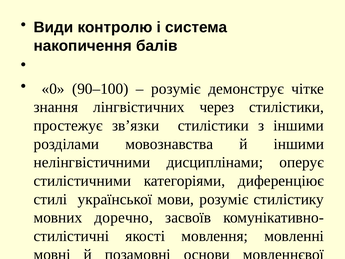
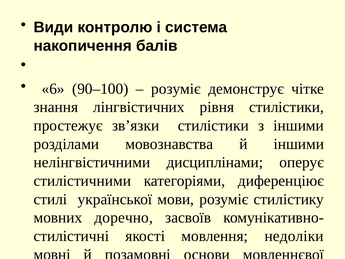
0: 0 -> 6 (53, 89)
через: через -> рівня (217, 107)
мовленні: мовленні -> недоліки (294, 236)
